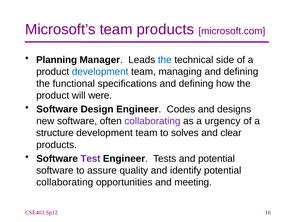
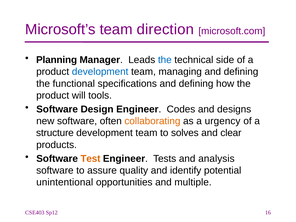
team products: products -> direction (165, 29)
were: were -> tools (100, 95)
collaborating colour: purple -> orange (152, 121)
Test colour: purple -> orange (90, 159)
and potential: potential -> analysis (216, 159)
collaborating: collaborating -> unintentional (65, 182)
meeting: meeting -> multiple (193, 182)
